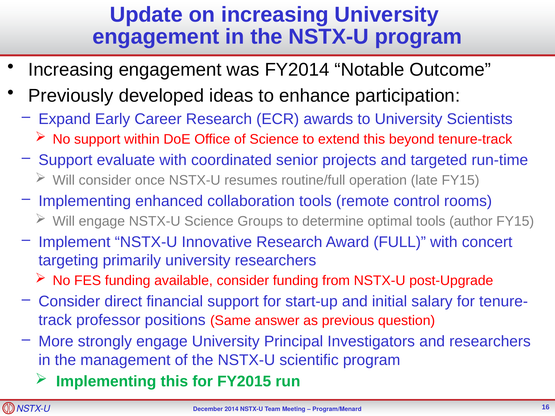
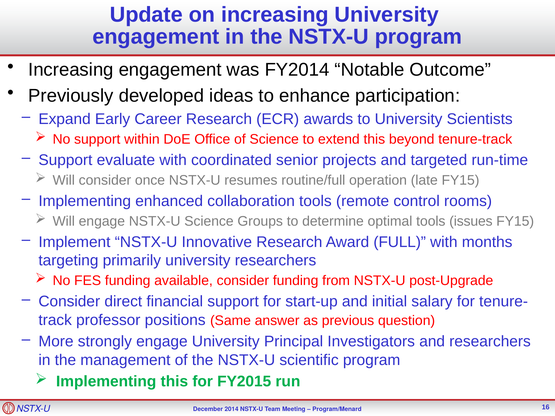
author: author -> issues (471, 221)
concert: concert -> months (487, 242)
